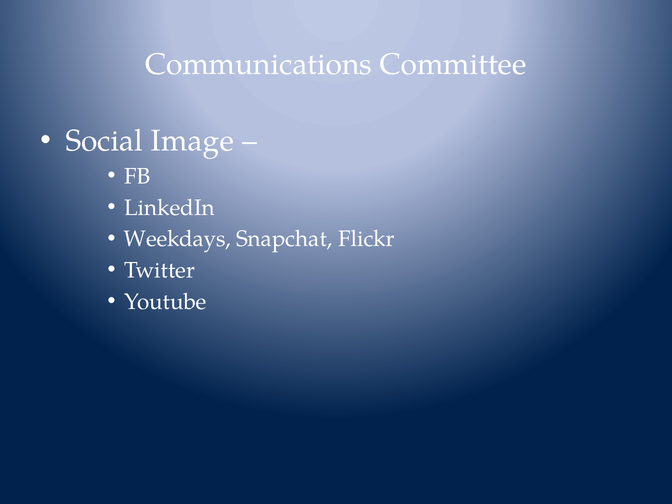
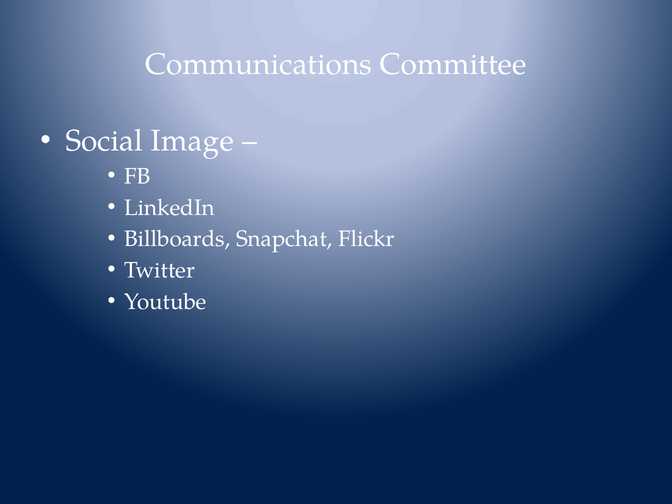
Weekdays: Weekdays -> Billboards (177, 239)
